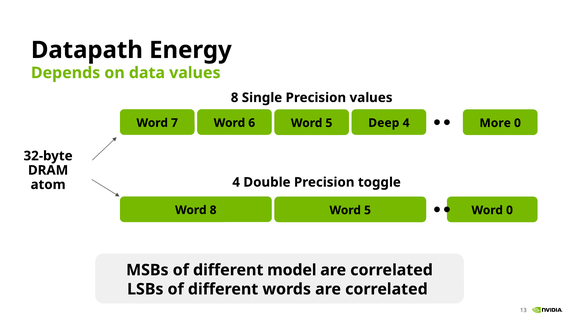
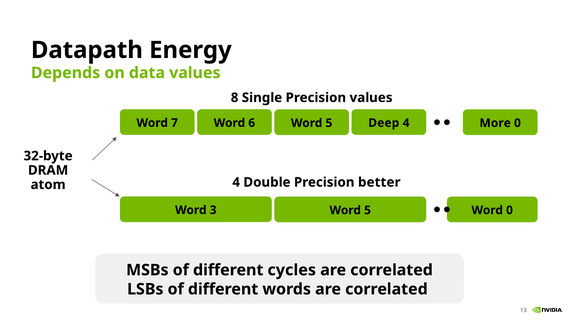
toggle: toggle -> better (379, 182)
Word 8: 8 -> 3 (213, 210)
model: model -> cycles (292, 270)
